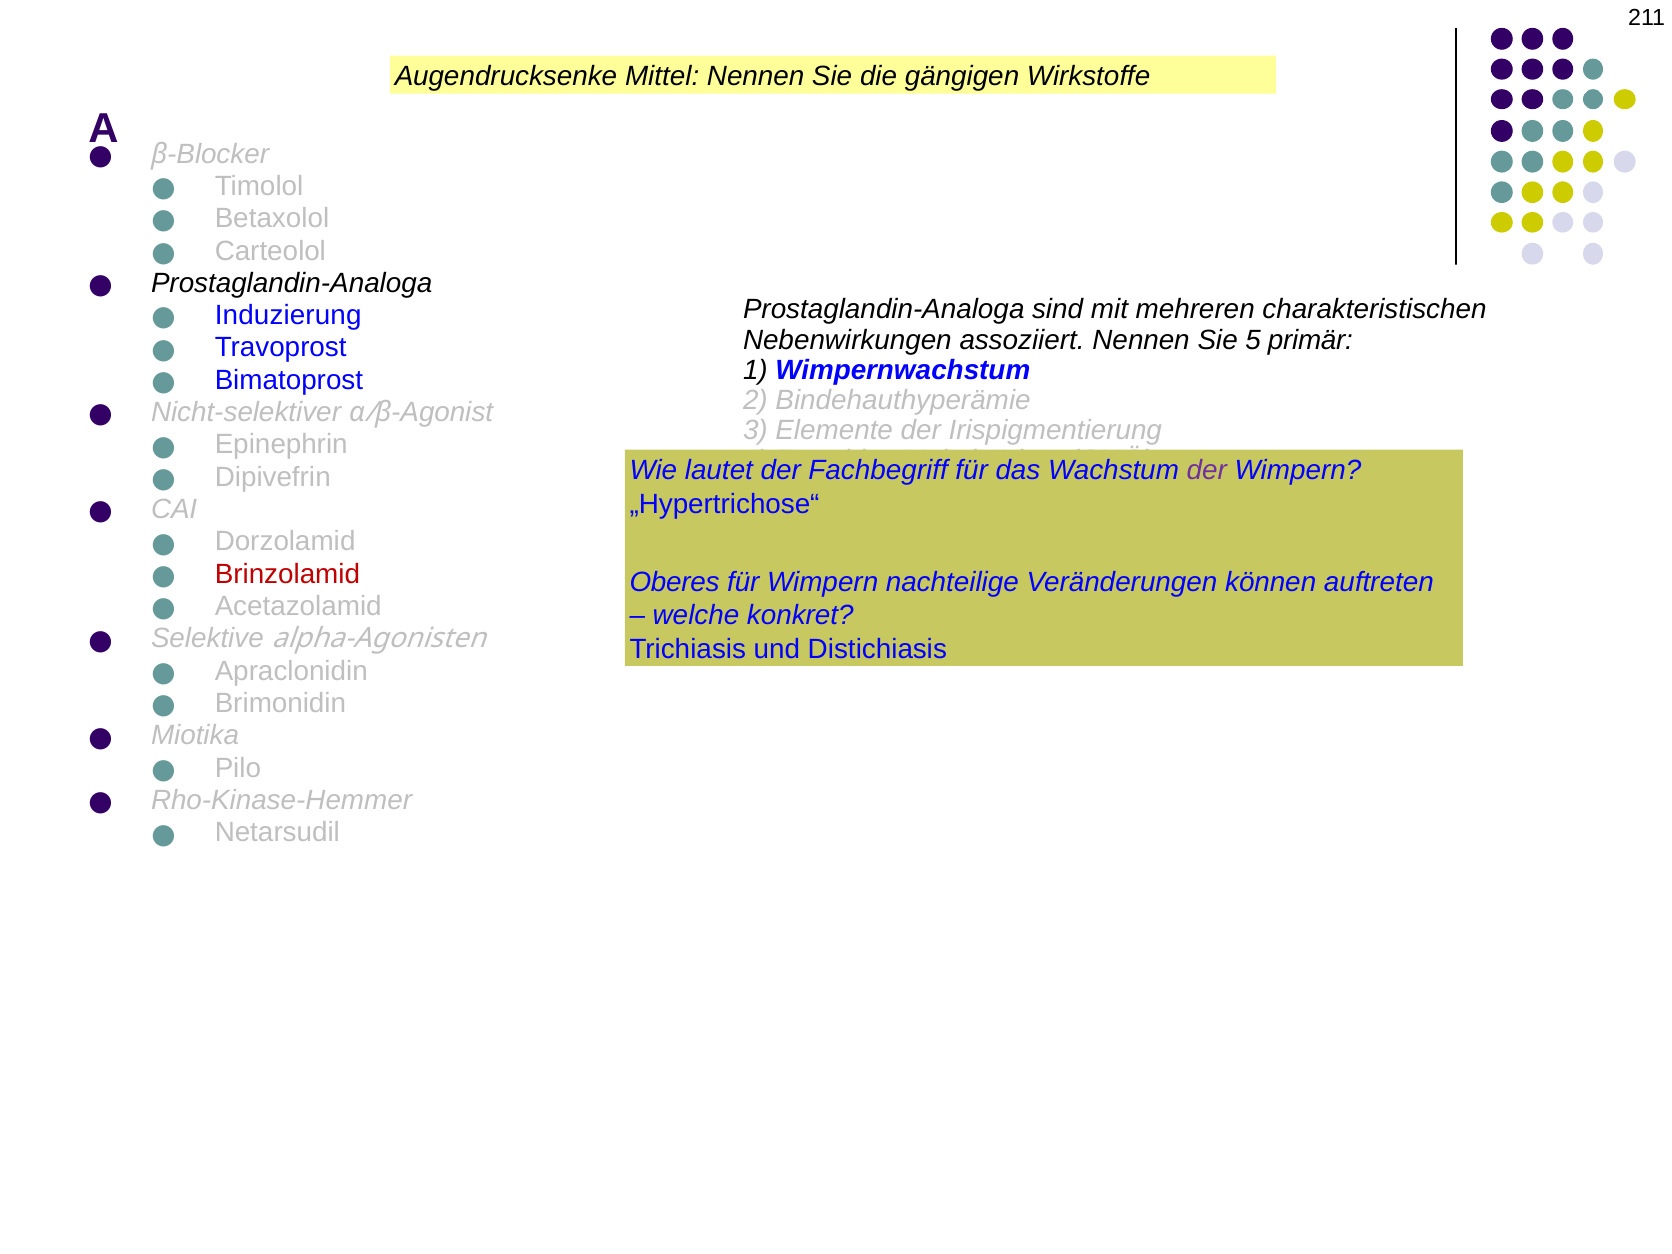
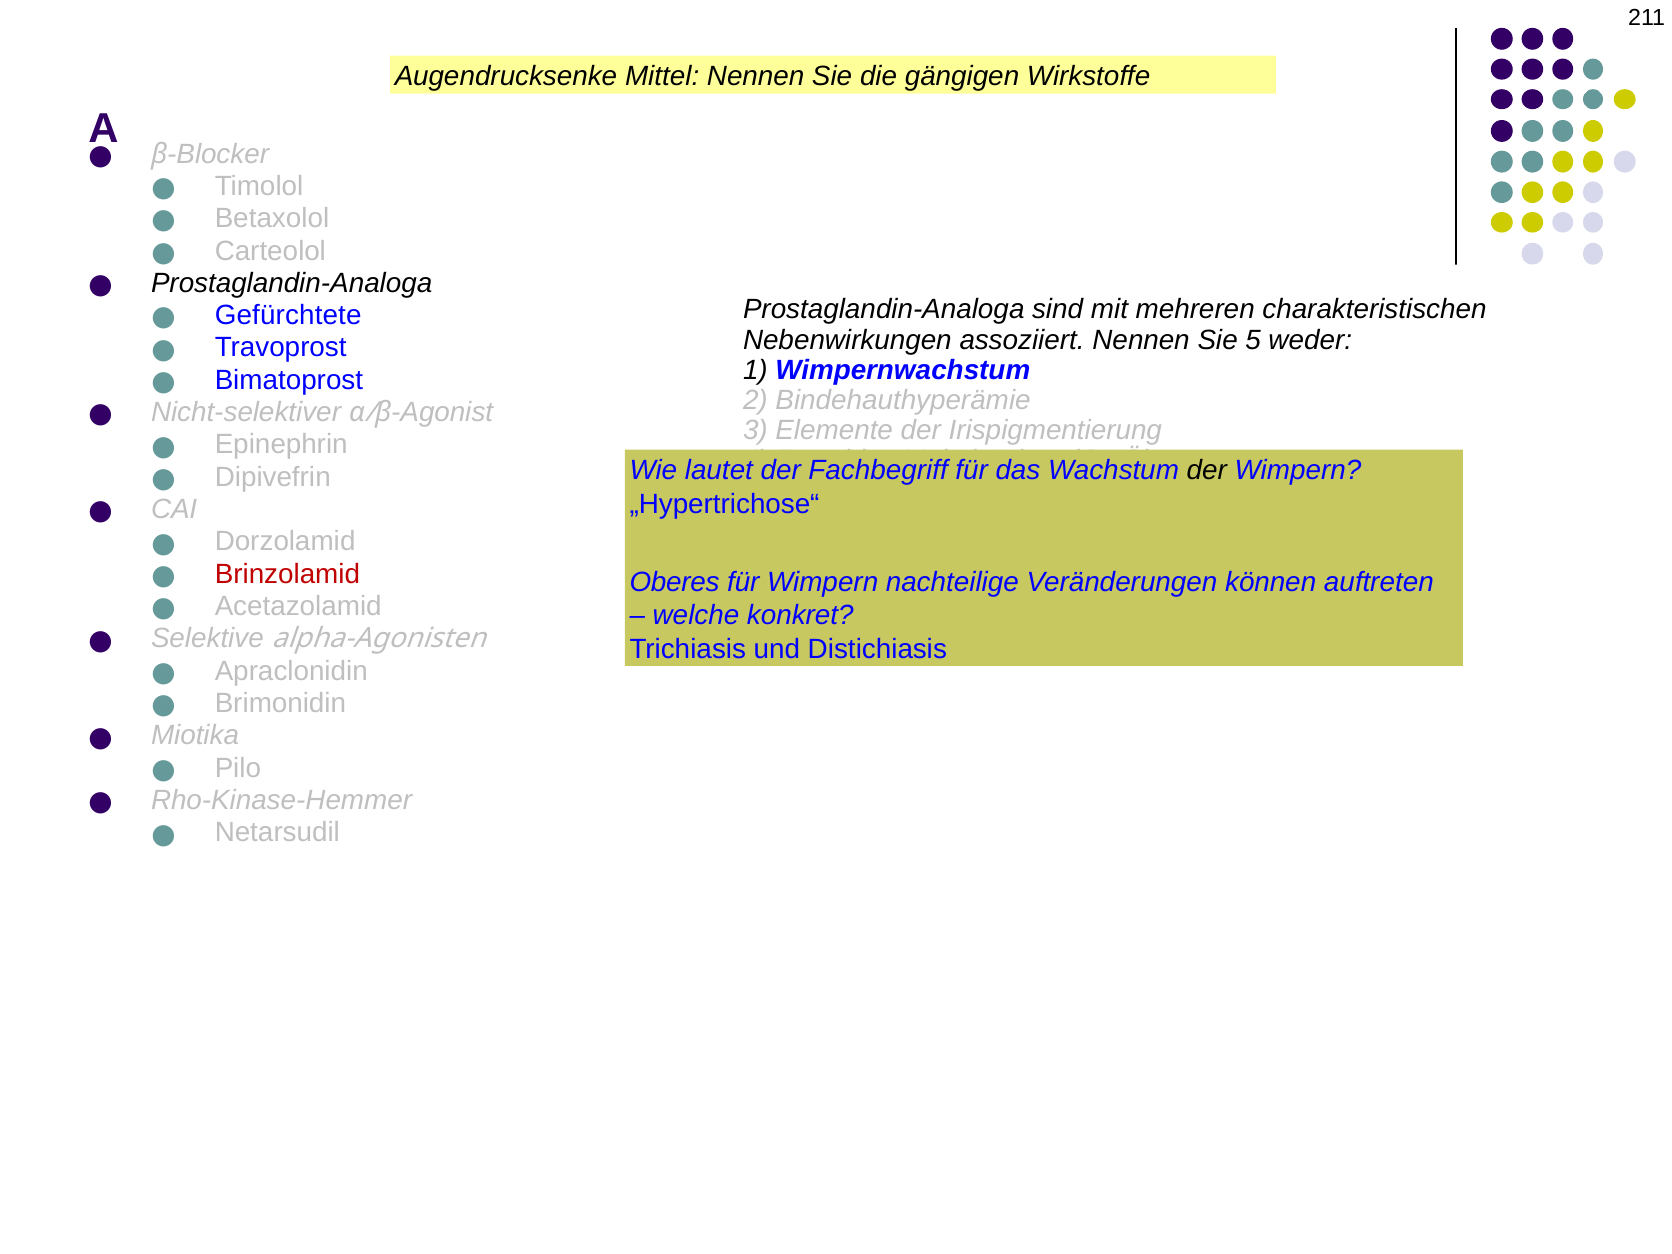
Induzierung: Induzierung -> Gefürchtete (288, 315)
primär: primär -> weder (1310, 340)
der colour: purple -> black (1207, 471)
